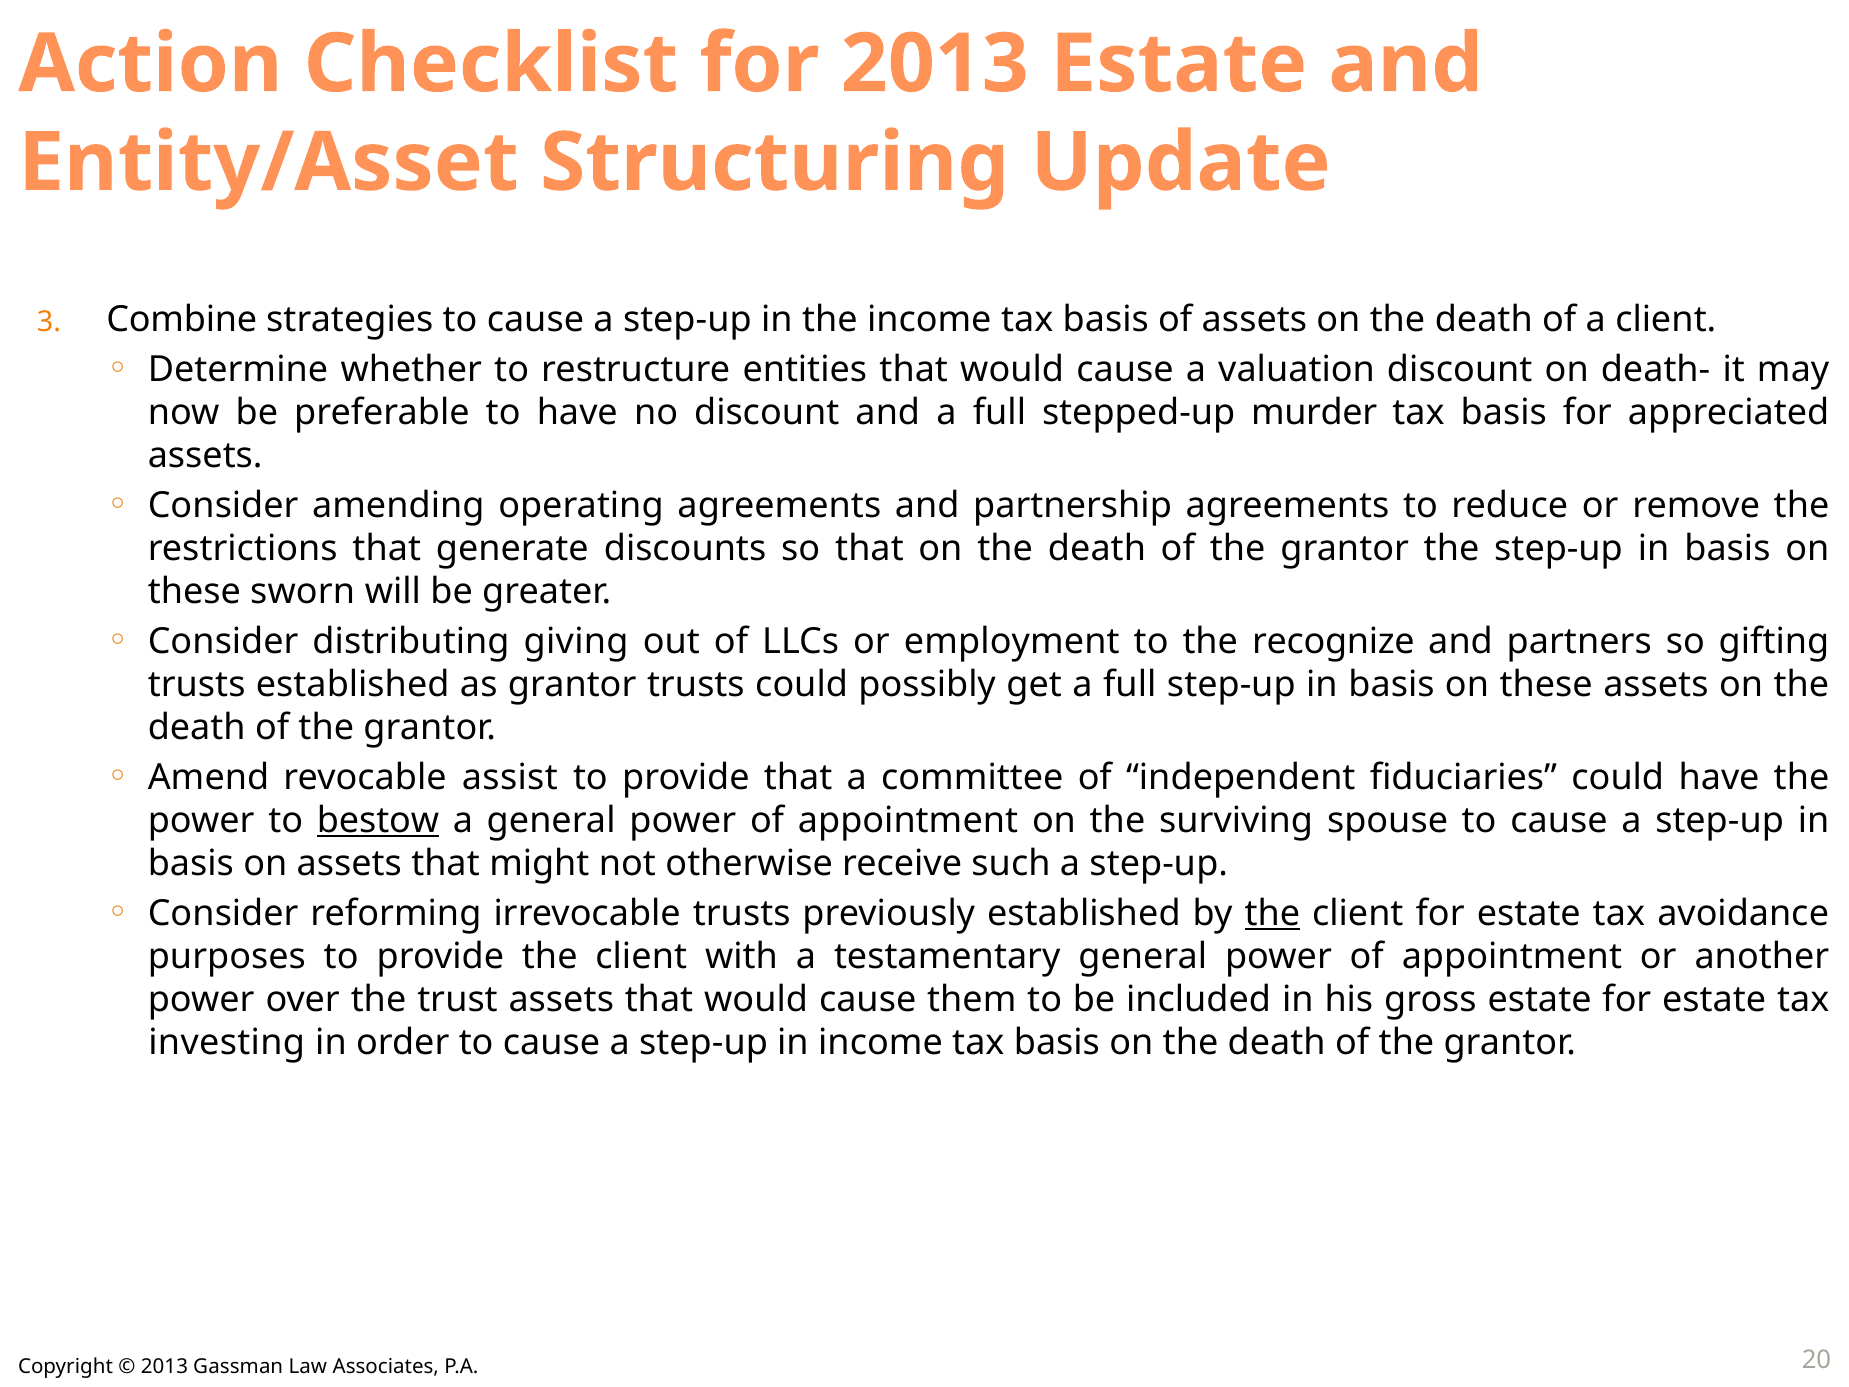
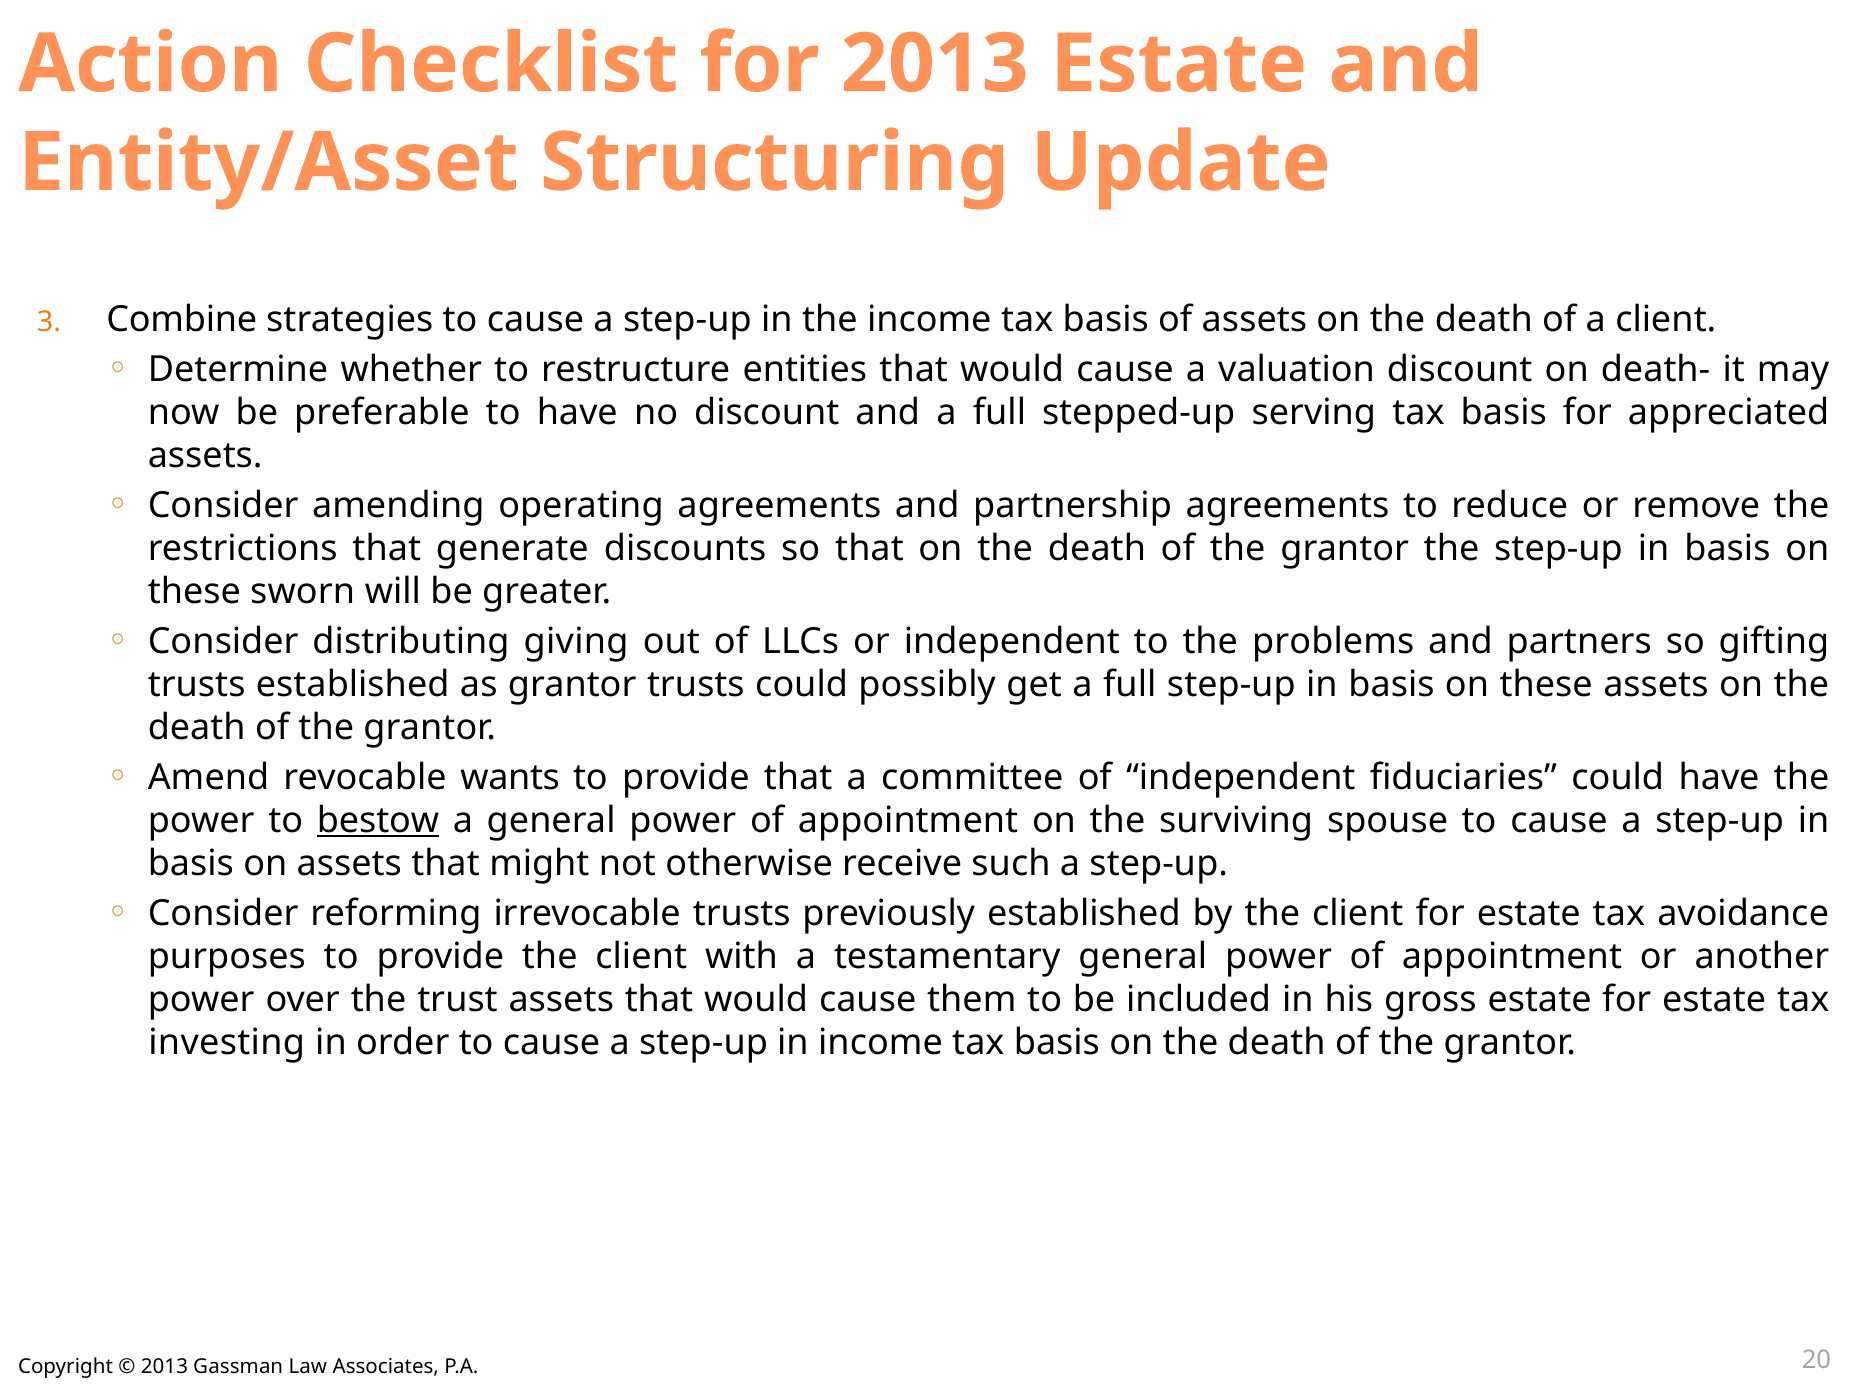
murder: murder -> serving (1314, 413)
or employment: employment -> independent (1012, 641)
recognize: recognize -> problems (1333, 641)
assist: assist -> wants (510, 777)
the underline: present -> none (1272, 913)
